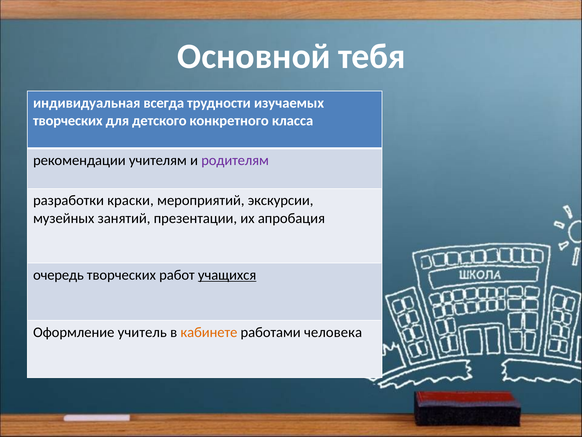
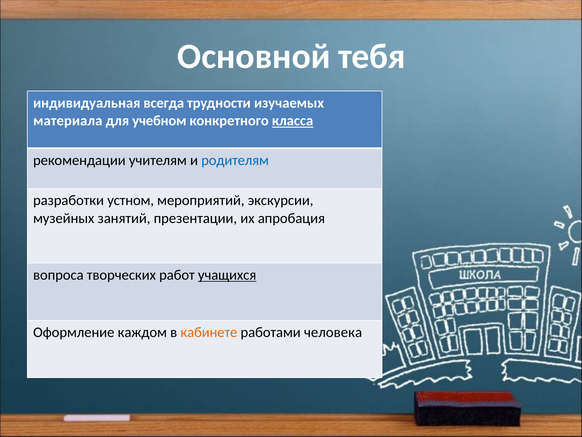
творческих: творческих -> материала (68, 121)
детского: детского -> учебном (159, 121)
класса underline: none -> present (293, 121)
родителям colour: purple -> blue (235, 160)
краски: краски -> устном (131, 200)
очередь: очередь -> вопроса (58, 275)
учитель: учитель -> каждом (142, 332)
